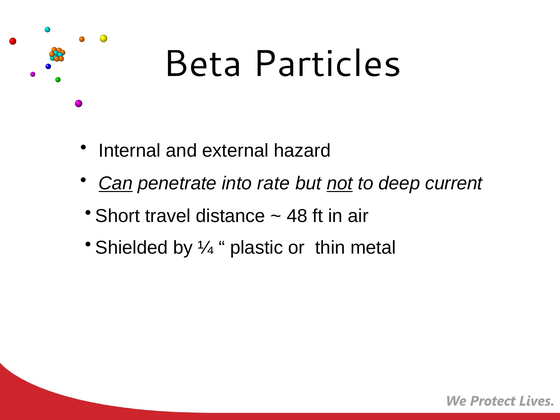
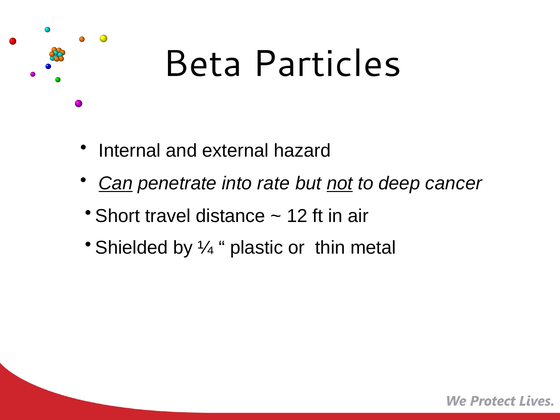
current: current -> cancer (454, 183)
48: 48 -> 12 (297, 216)
